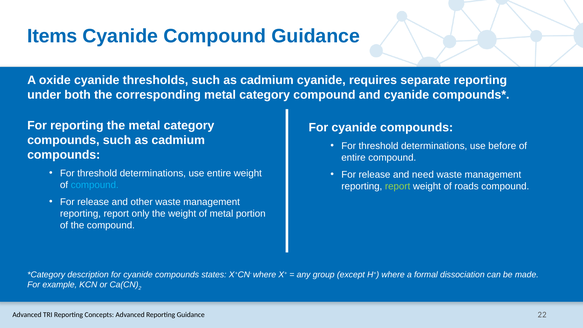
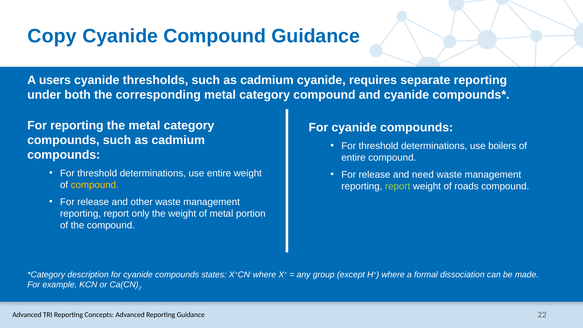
Items: Items -> Copy (52, 36)
oxide: oxide -> users (55, 80)
before: before -> boilers (502, 146)
compound colour: light blue -> yellow (95, 185)
